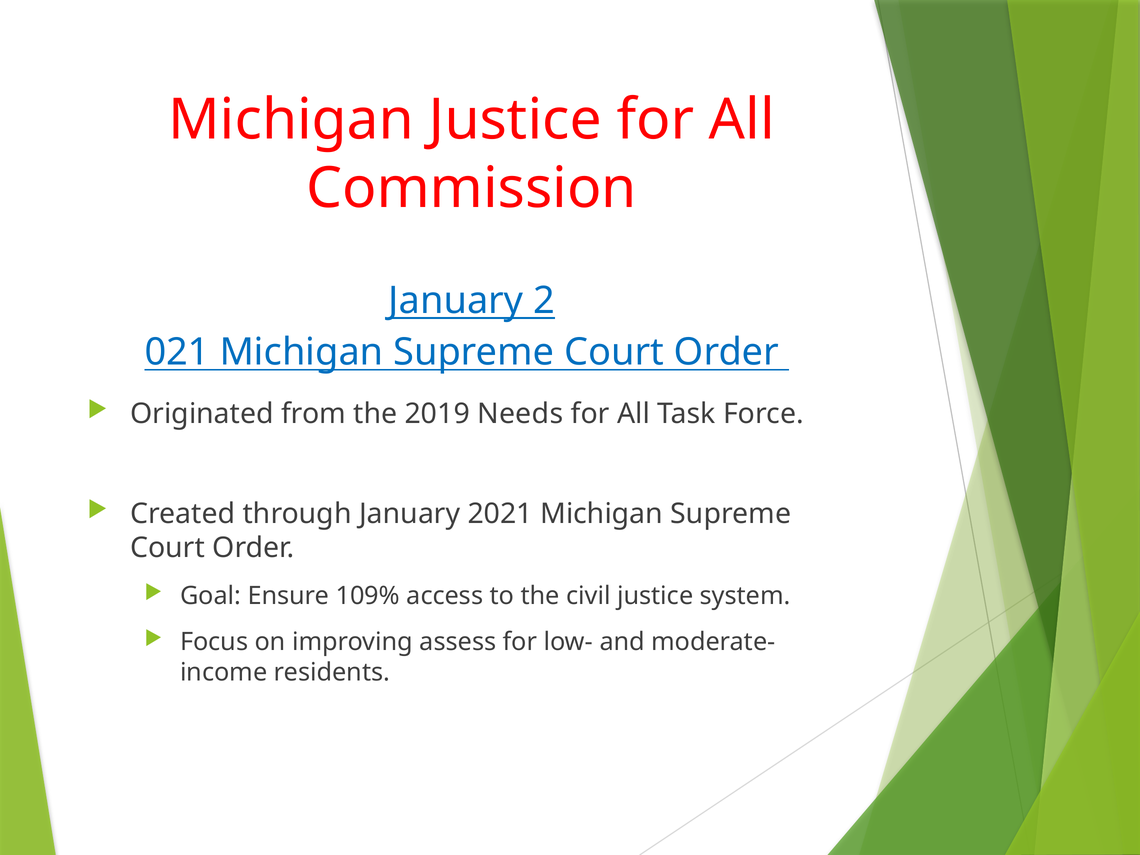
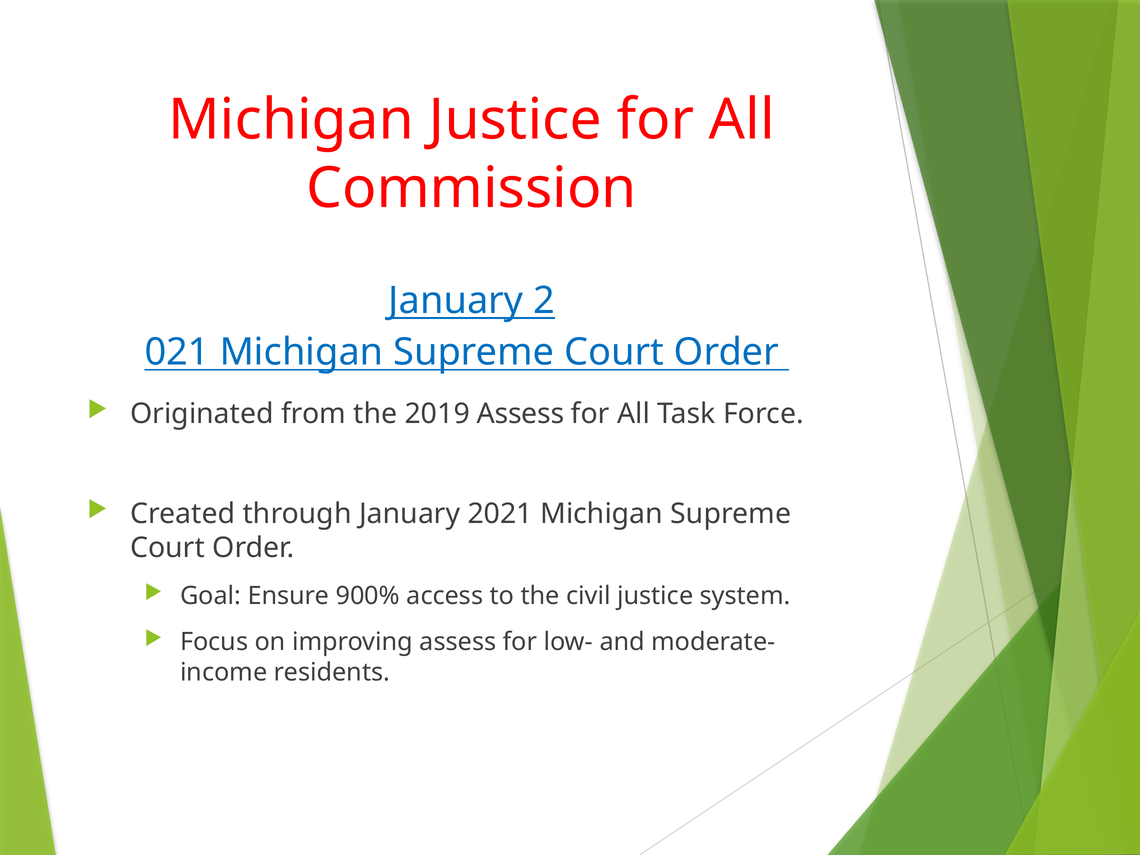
2019 Needs: Needs -> Assess (520, 414)
109%: 109% -> 900% (368, 596)
